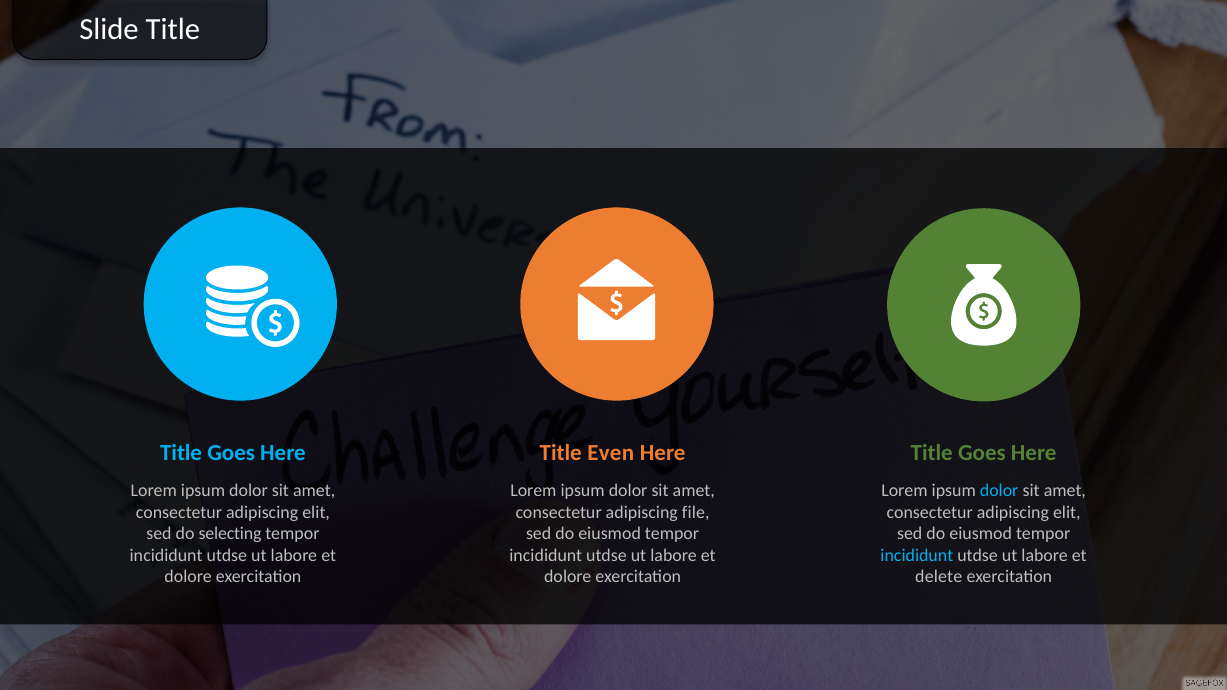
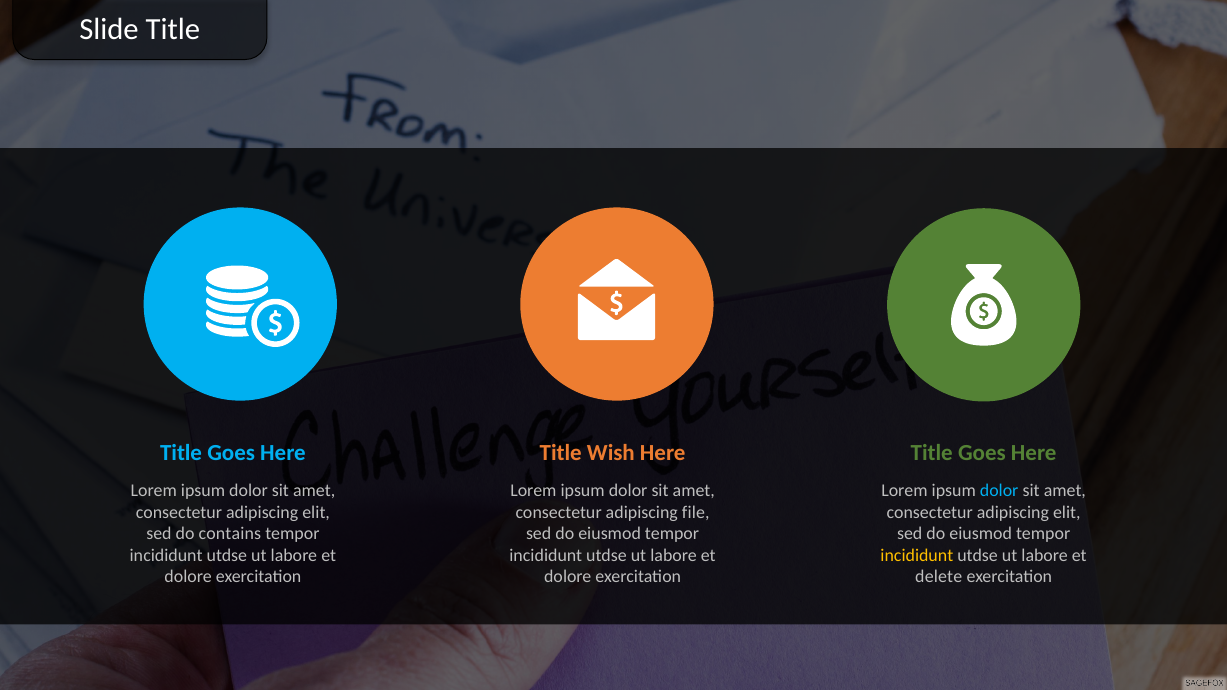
Even: Even -> Wish (611, 453)
selecting: selecting -> contains (230, 534)
incididunt colour: light blue -> yellow (917, 556)
